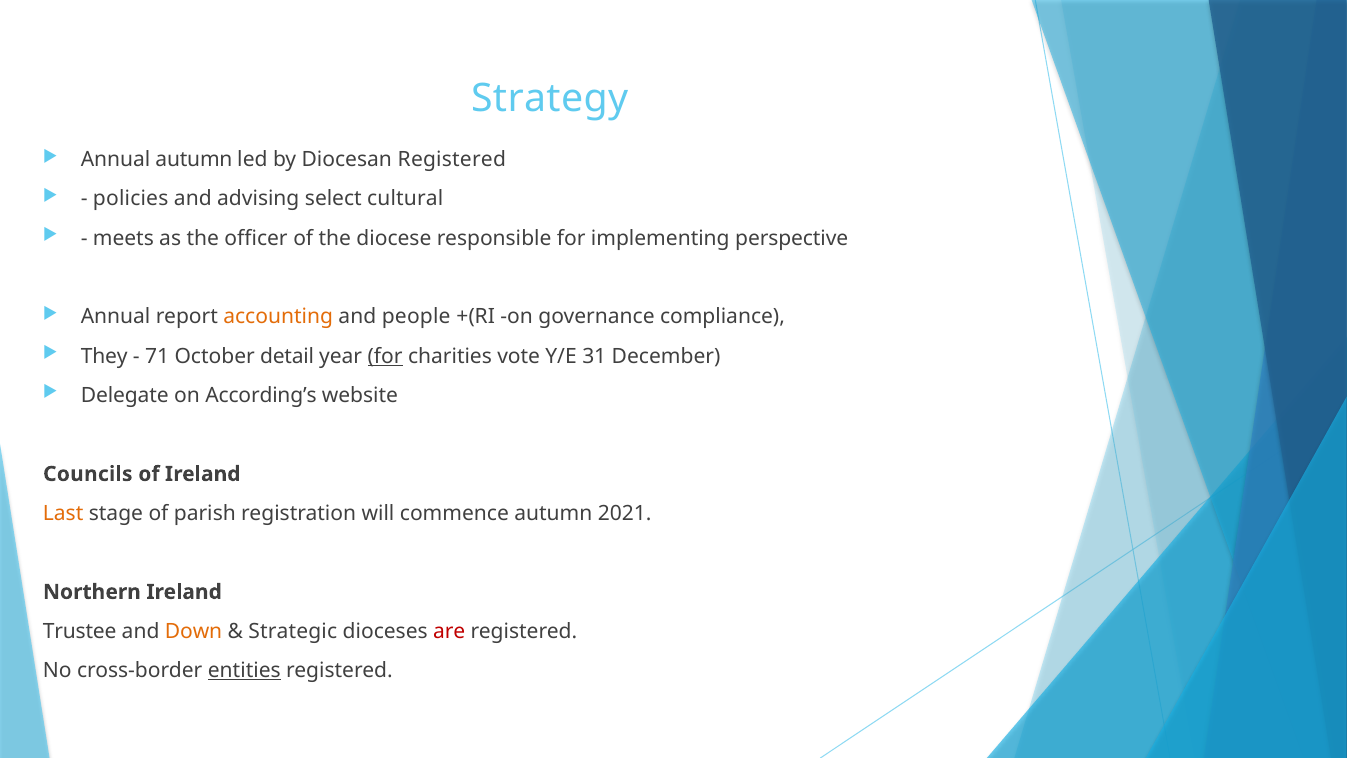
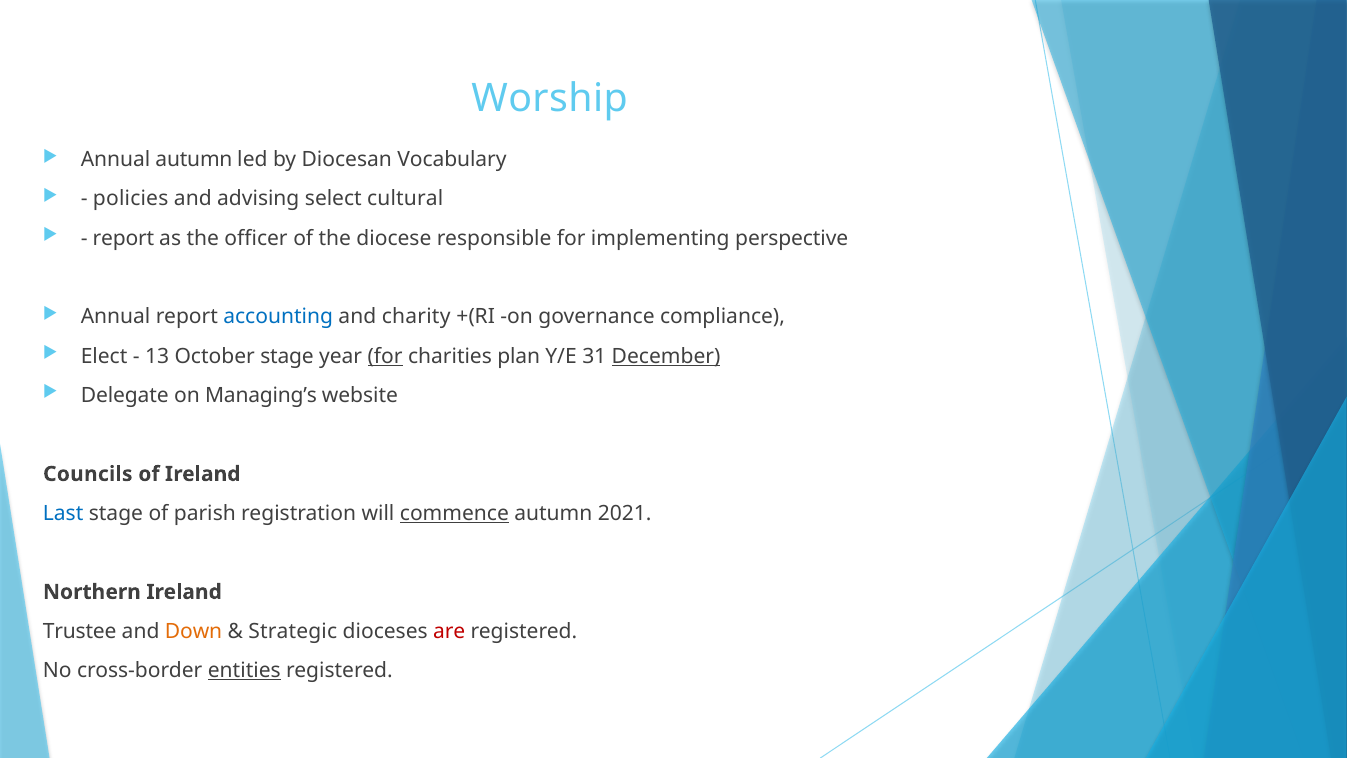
Strategy: Strategy -> Worship (550, 99)
Diocesan Registered: Registered -> Vocabulary (452, 159)
meets: meets -> report (123, 238)
accounting colour: orange -> blue (278, 317)
people: people -> charity (416, 317)
They: They -> Elect (104, 356)
71: 71 -> 13 (157, 356)
October detail: detail -> stage (287, 356)
vote: vote -> plan (519, 356)
December underline: none -> present (666, 356)
According’s: According’s -> Managing’s (261, 395)
Last colour: orange -> blue (63, 513)
commence underline: none -> present (454, 513)
